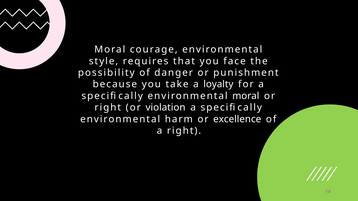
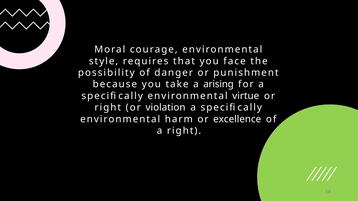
loyalty: loyalty -> arising (218, 84)
environmental moral: moral -> virtue (246, 96)
